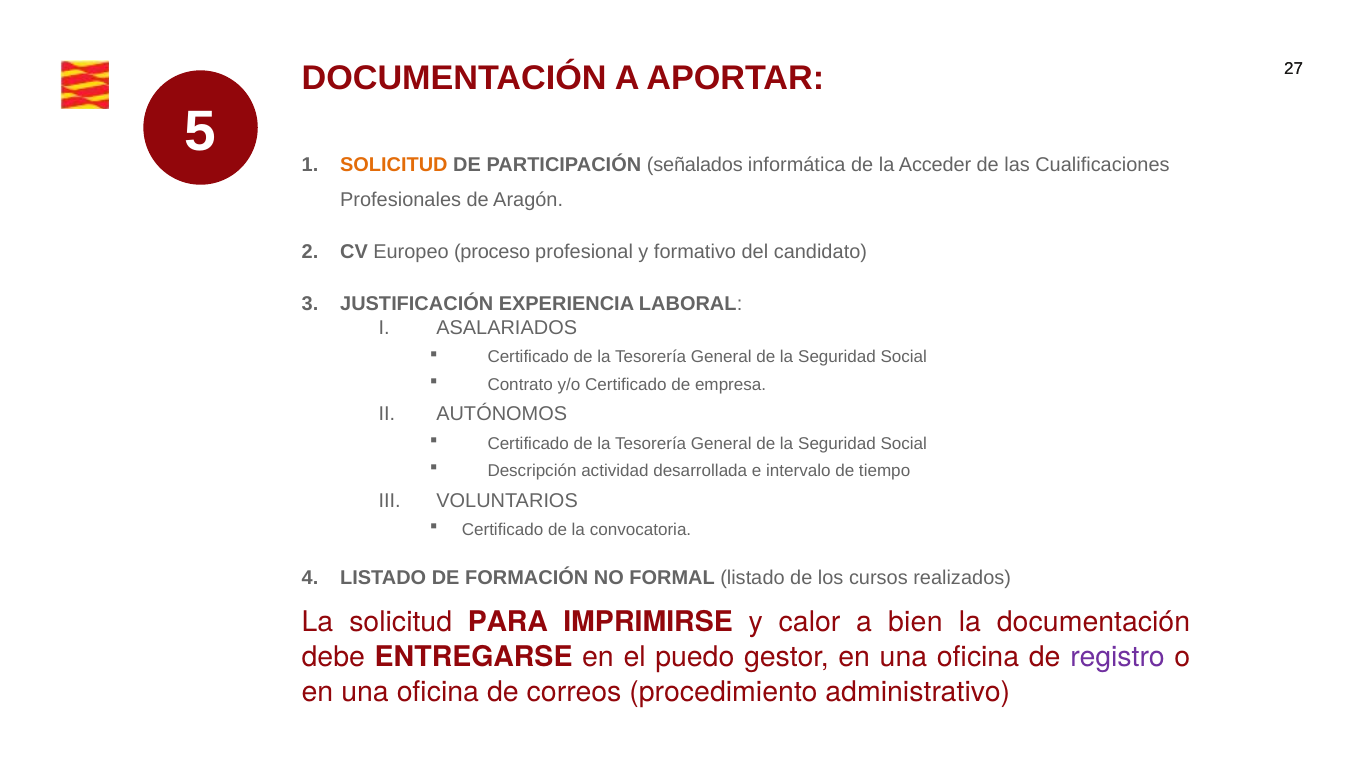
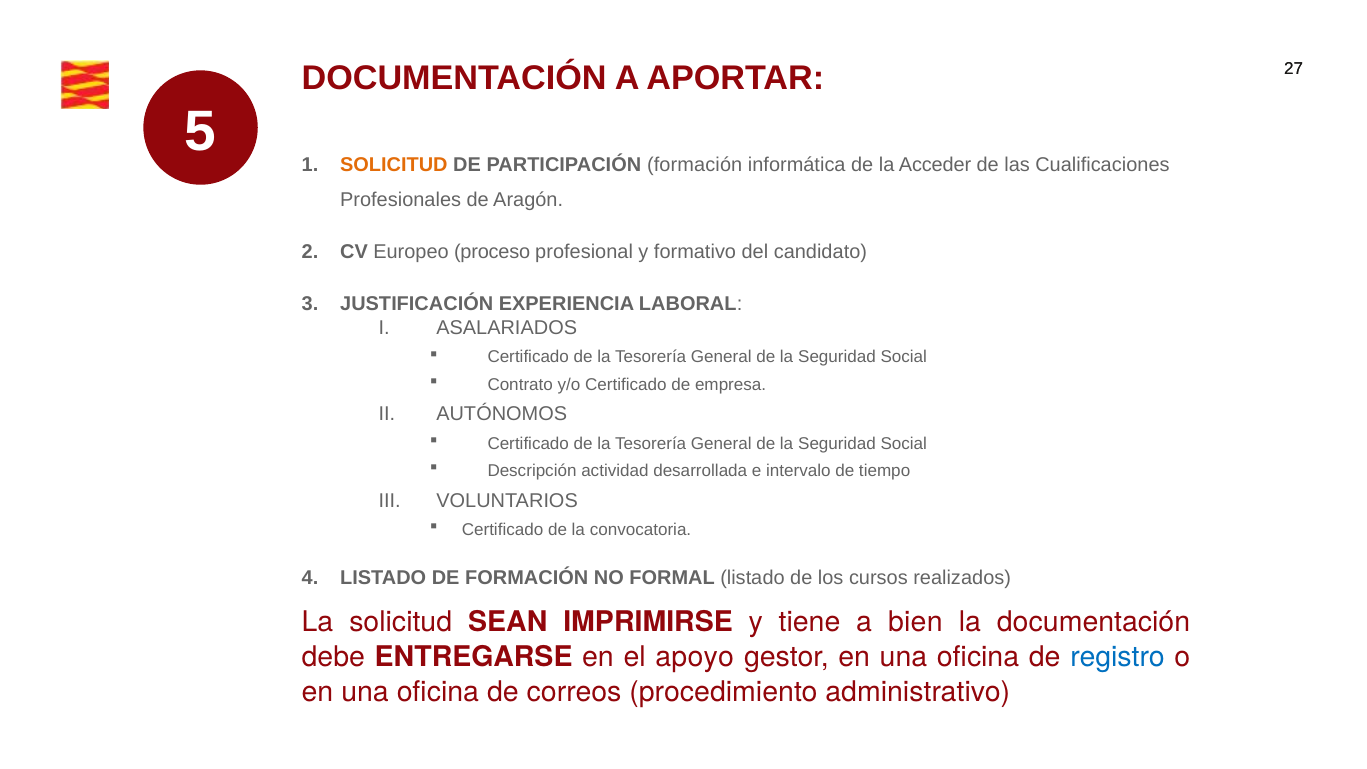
PARTICIPACIÓN señalados: señalados -> formación (695, 165)
PARA: PARA -> SEAN (508, 622)
calor: calor -> tiene (810, 622)
puedo: puedo -> apoyo (695, 657)
registro colour: purple -> blue (1118, 657)
